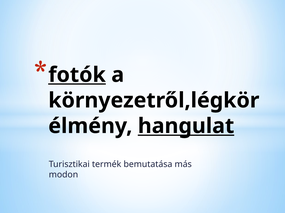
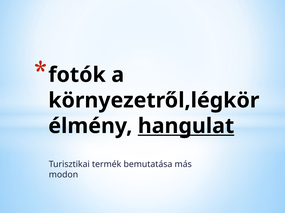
fotók underline: present -> none (77, 75)
